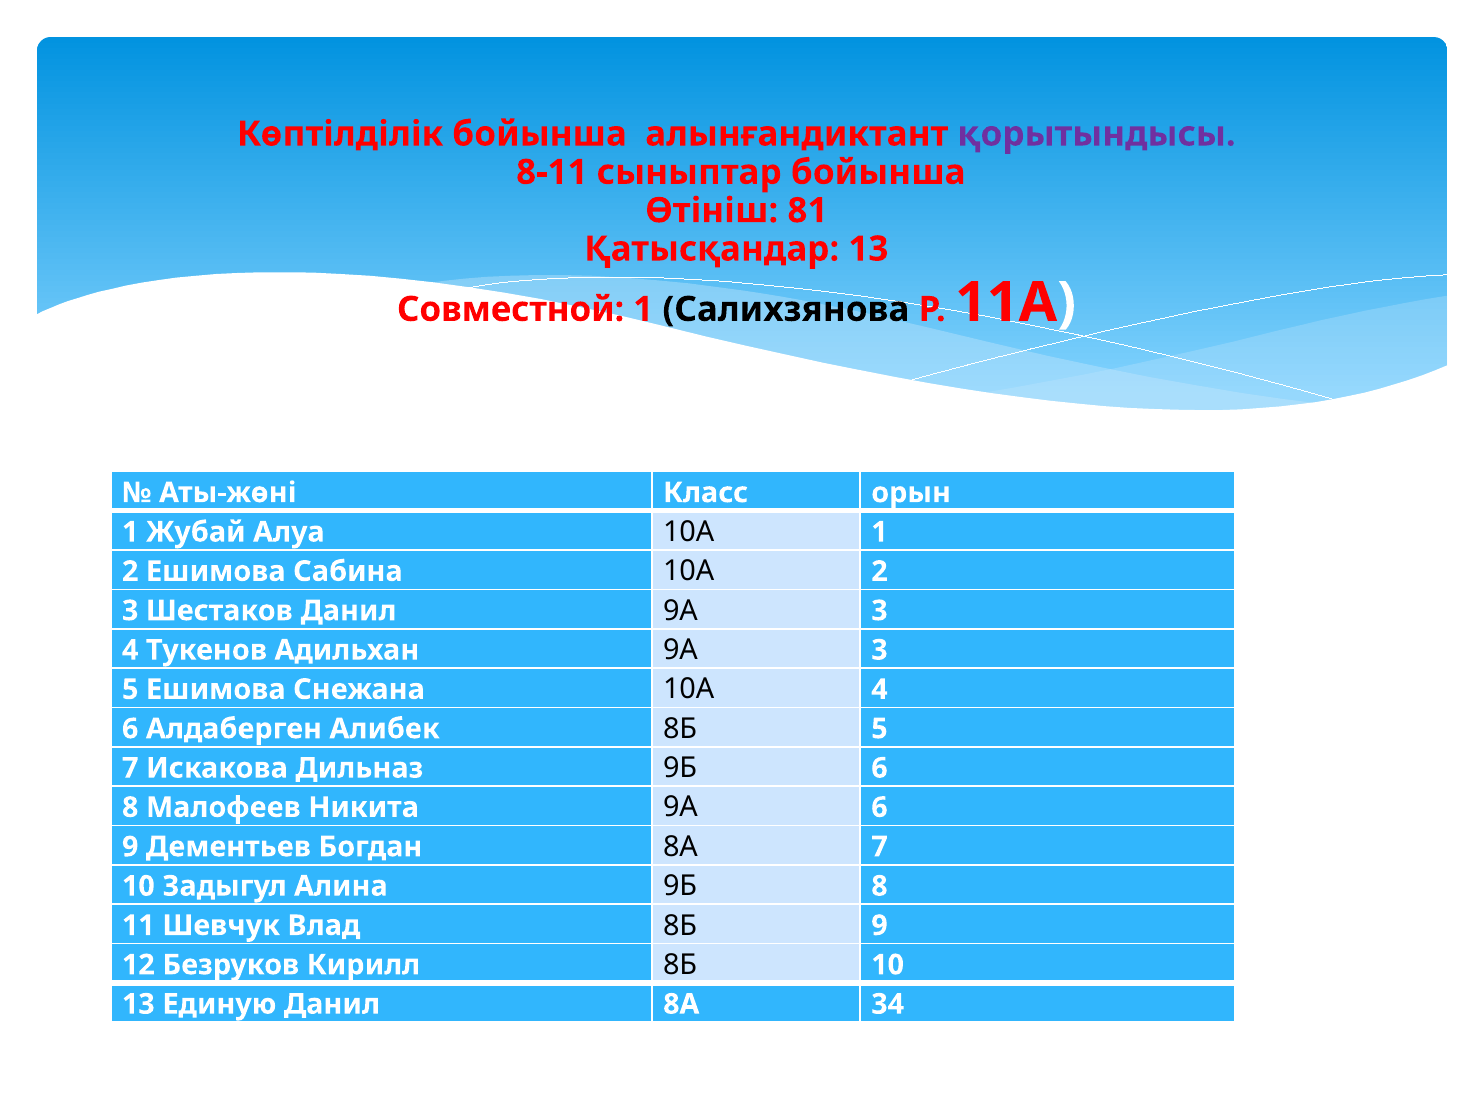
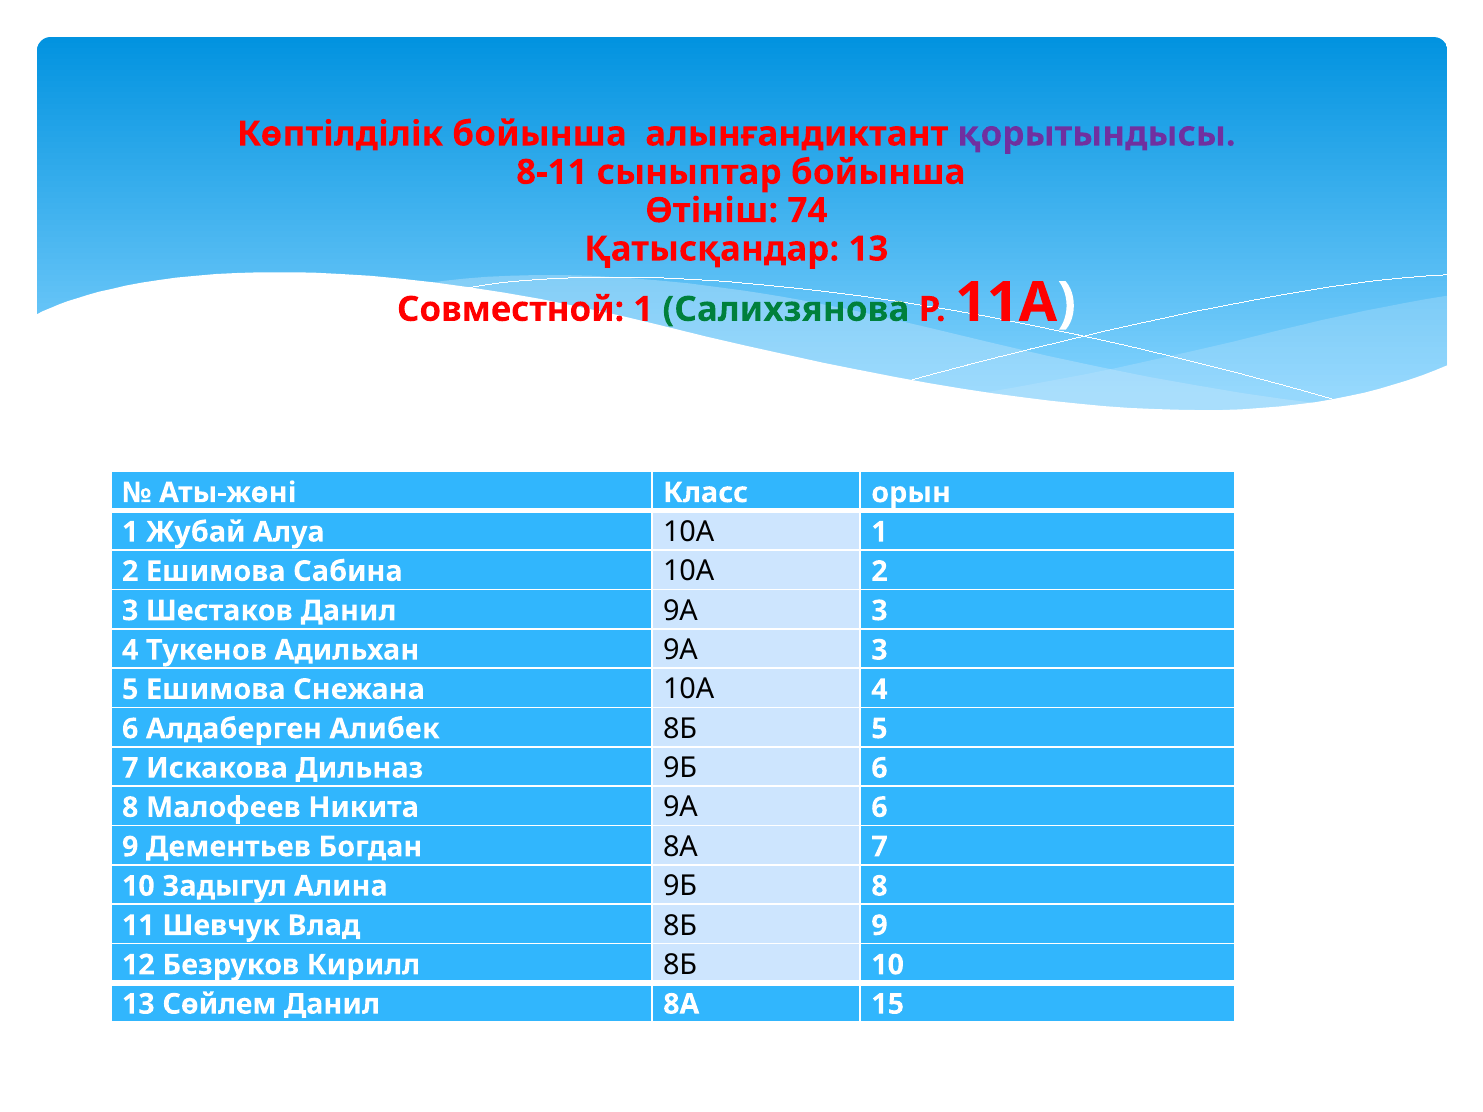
81: 81 -> 74 (807, 211)
Салихзянова colour: black -> green (786, 309)
Единую: Единую -> Сөйлем (219, 1004)
34: 34 -> 15 (888, 1004)
